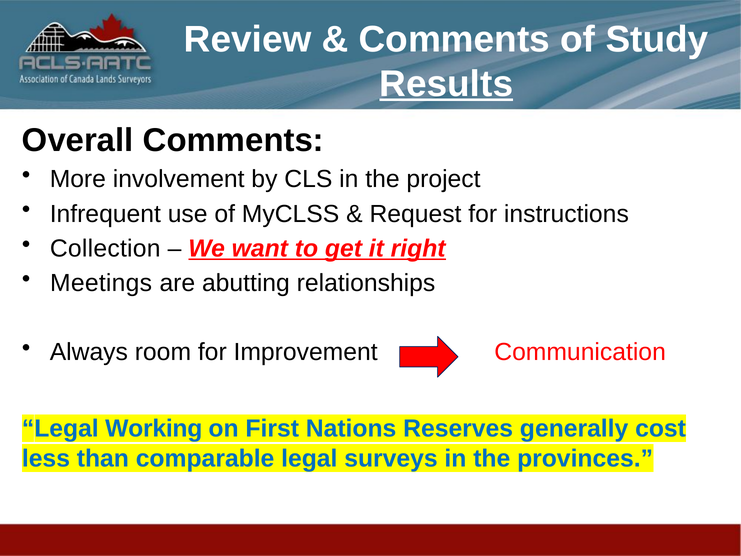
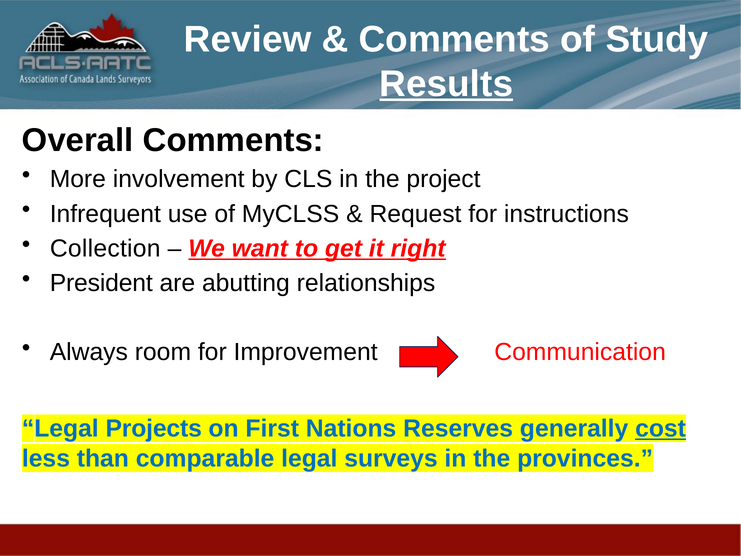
Meetings: Meetings -> President (101, 283)
Working: Working -> Projects (154, 429)
cost underline: none -> present (661, 429)
